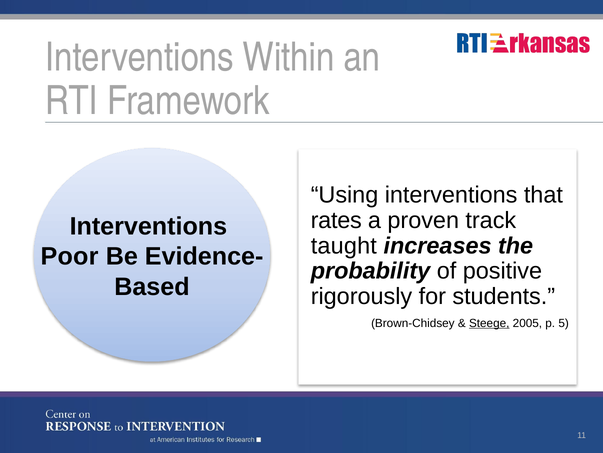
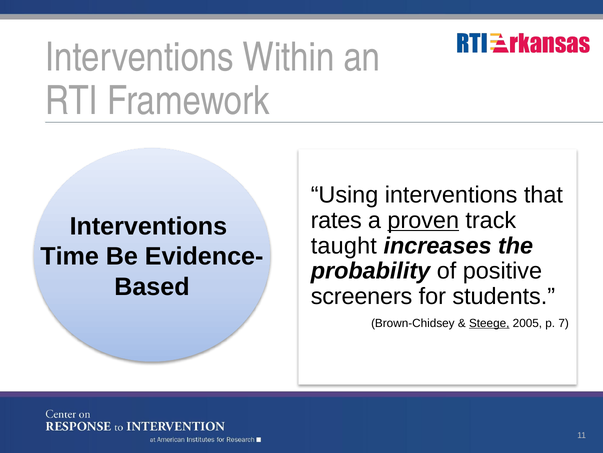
proven underline: none -> present (423, 220)
Poor: Poor -> Time (70, 256)
rigorously: rigorously -> screeners (362, 296)
5: 5 -> 7 (564, 323)
